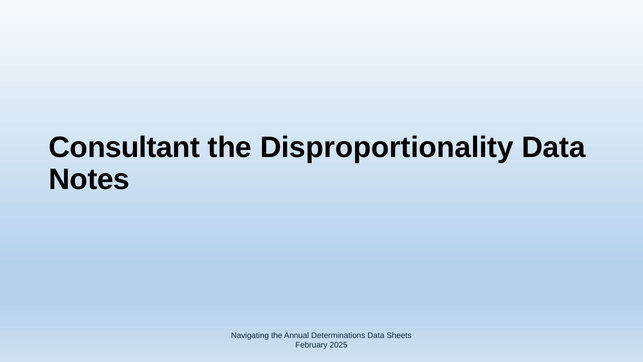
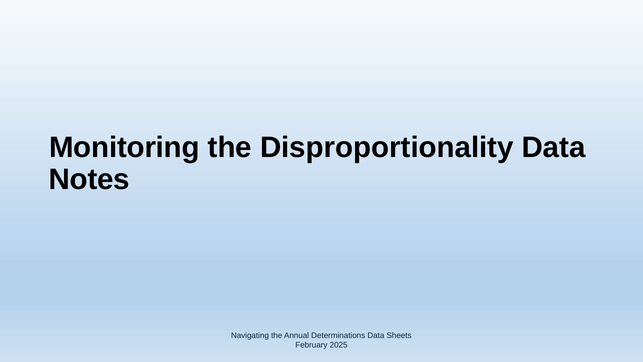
Consultant: Consultant -> Monitoring (124, 148)
